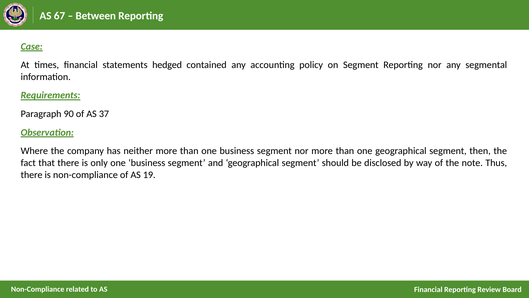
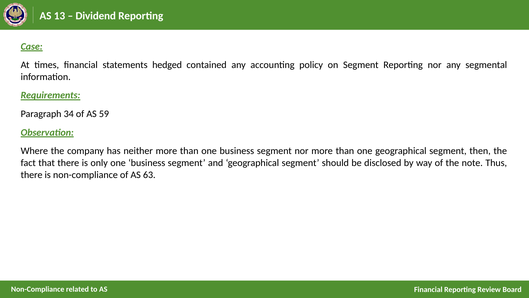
67: 67 -> 13 (59, 16)
Between: Between -> Dividend (96, 16)
90: 90 -> 34 (69, 114)
37: 37 -> 59 (104, 114)
19: 19 -> 63 (149, 175)
